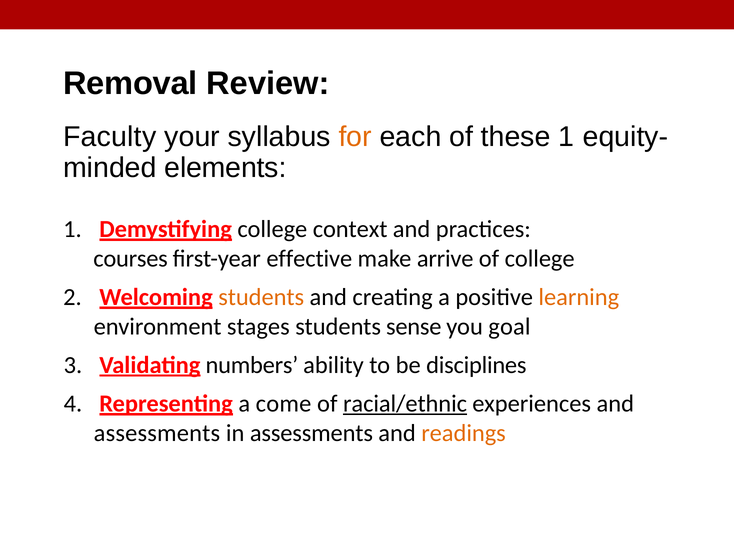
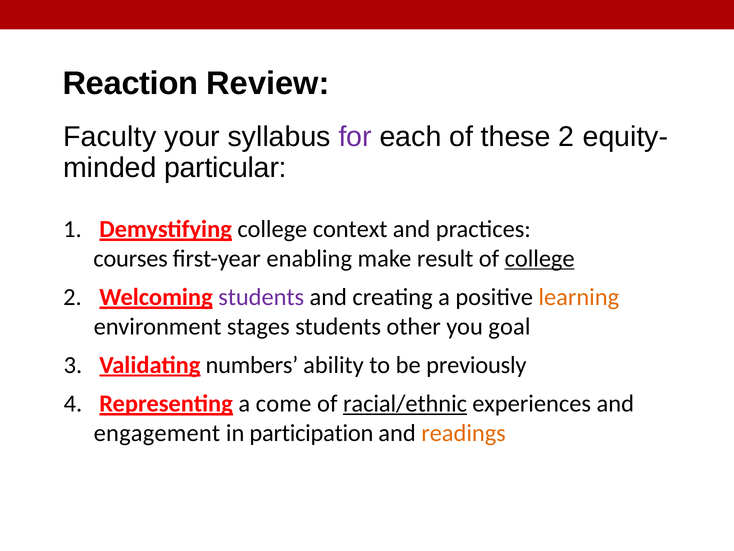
Removal: Removal -> Reaction (130, 83)
for colour: orange -> purple (355, 137)
these 1: 1 -> 2 (566, 137)
elements: elements -> particular (225, 168)
effective: effective -> enabling (309, 258)
arrive: arrive -> result (445, 258)
college underline: none -> present (540, 258)
students colour: orange -> purple (261, 297)
sense: sense -> other (414, 326)
disciplines: disciplines -> previously (476, 365)
assessments: assessments -> engagement (157, 433)
in assessments: assessments -> participation (311, 433)
